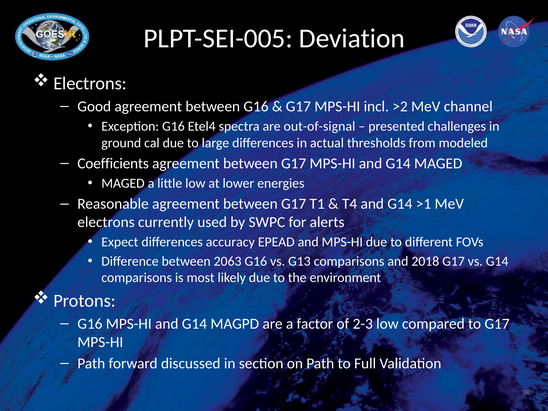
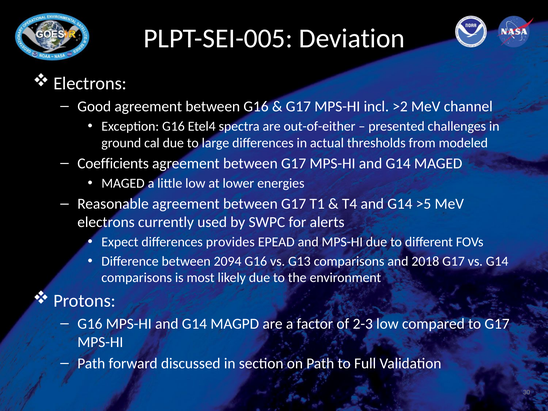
out-of-signal: out-of-signal -> out-of-either (320, 126)
>1: >1 -> >5 (423, 204)
accuracy: accuracy -> provides (230, 242)
2063: 2063 -> 2094 (228, 261)
